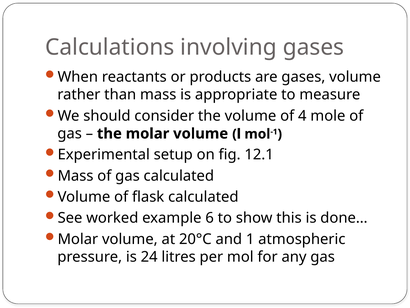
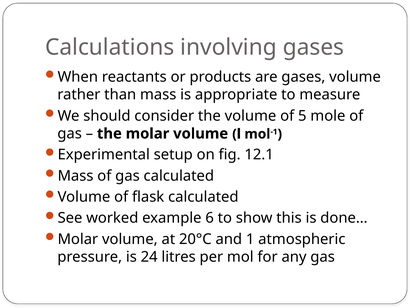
4: 4 -> 5 (302, 116)
